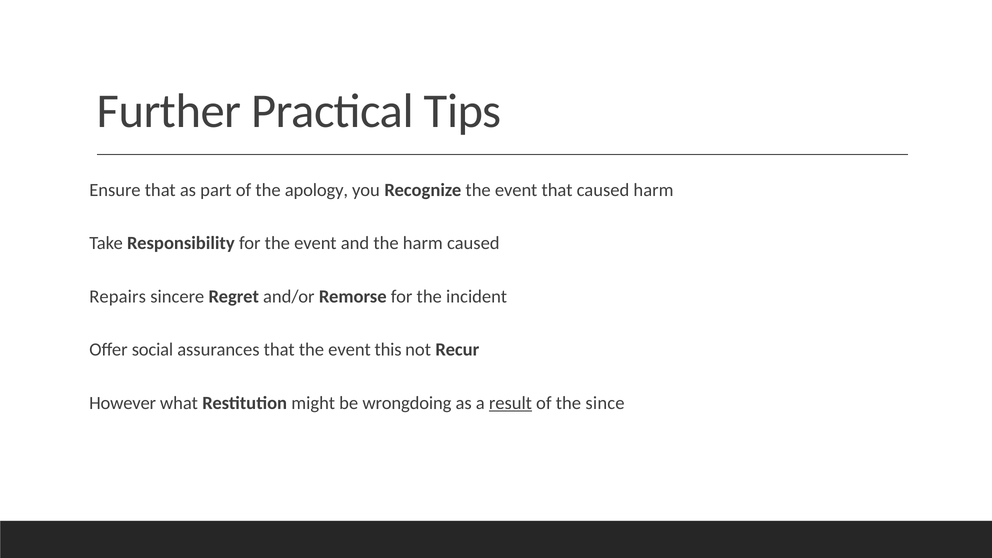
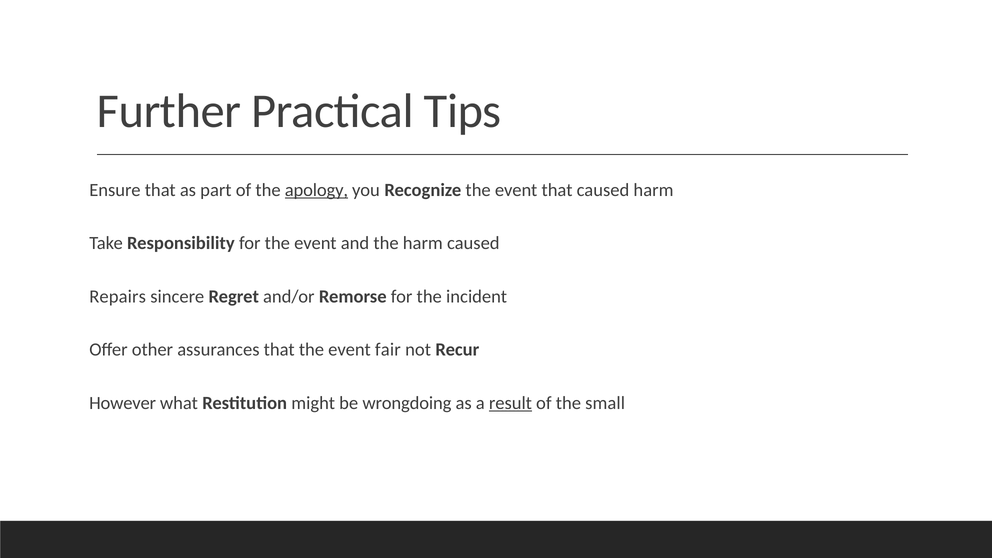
apology underline: none -> present (316, 190)
social: social -> other (152, 350)
this: this -> fair (388, 350)
since: since -> small (605, 403)
